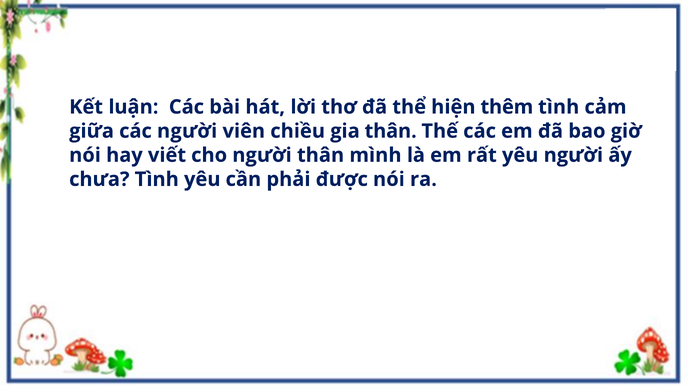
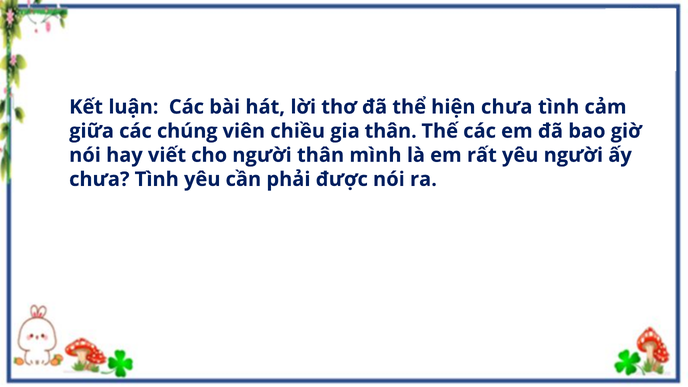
hiện thêm: thêm -> chưa (507, 107)
các người: người -> chúng (187, 131)
